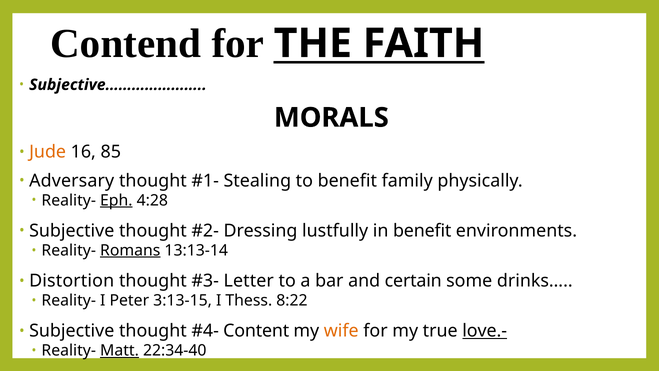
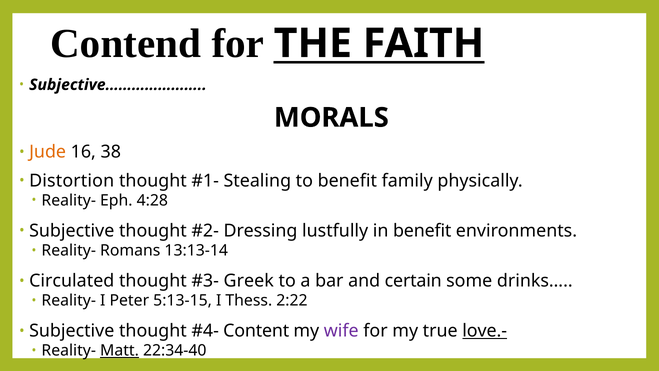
85: 85 -> 38 (111, 152)
Adversary: Adversary -> Distortion (72, 181)
Eph underline: present -> none (116, 200)
Romans underline: present -> none (130, 250)
Distortion: Distortion -> Circulated (72, 281)
Letter: Letter -> Greek (249, 281)
3:13-15: 3:13-15 -> 5:13-15 (183, 300)
8:22: 8:22 -> 2:22 (292, 300)
wife colour: orange -> purple (341, 331)
